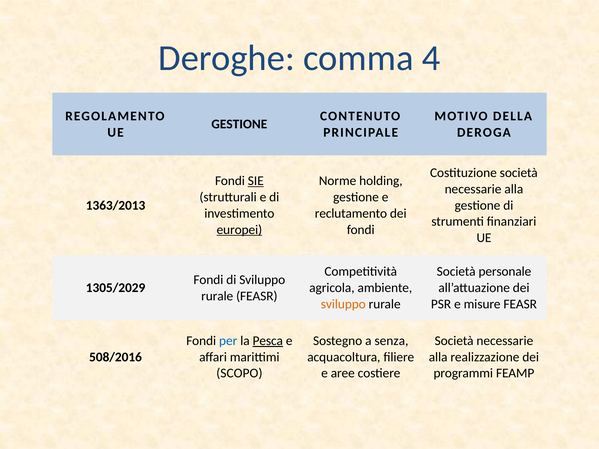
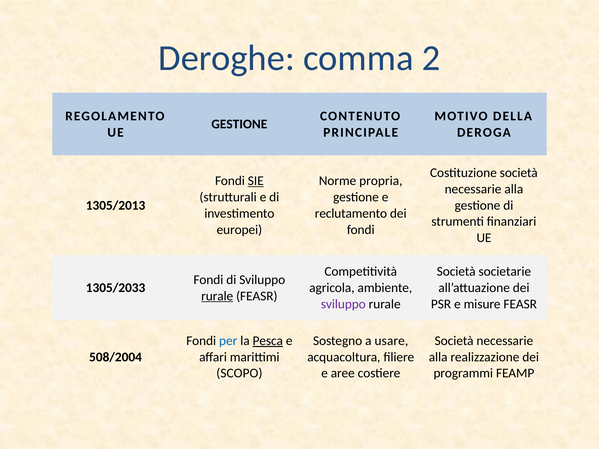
4: 4 -> 2 (431, 58)
holding: holding -> propria (381, 181)
1363/2013: 1363/2013 -> 1305/2013 (116, 205)
europei underline: present -> none (239, 230)
personale: personale -> societarie (505, 272)
1305/2029: 1305/2029 -> 1305/2033 (116, 288)
rurale underline: none -> present (217, 296)
sviluppo colour: orange -> purple (343, 304)
senza: senza -> usare (391, 341)
508/2016: 508/2016 -> 508/2004 (116, 357)
